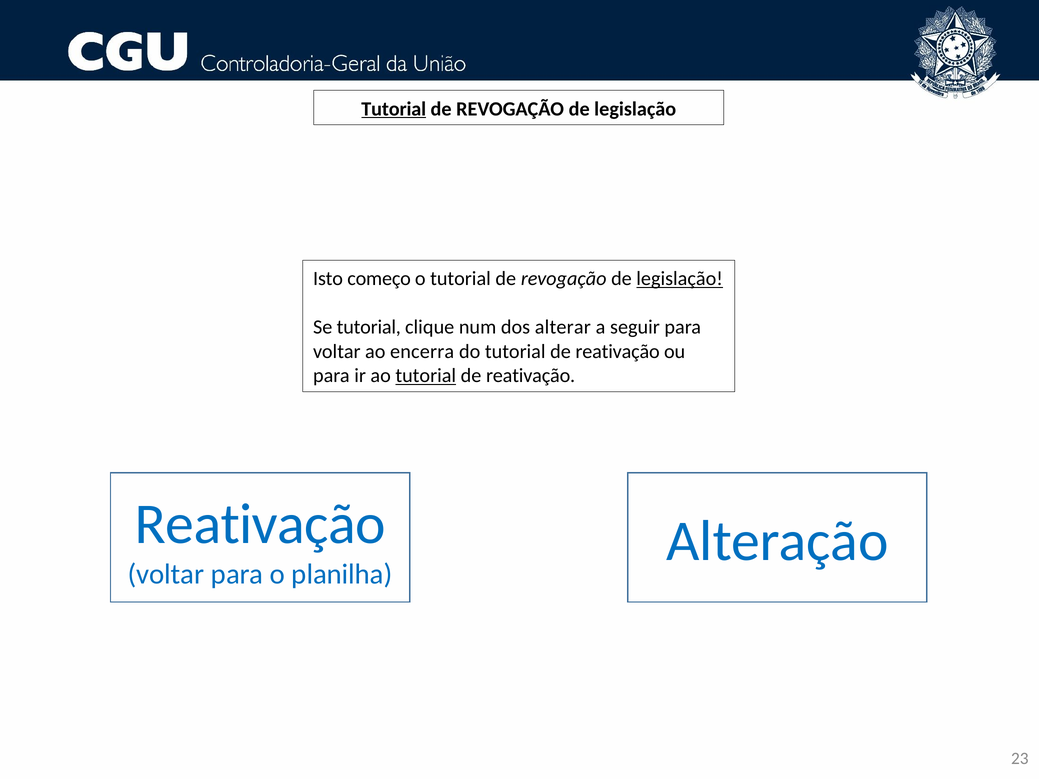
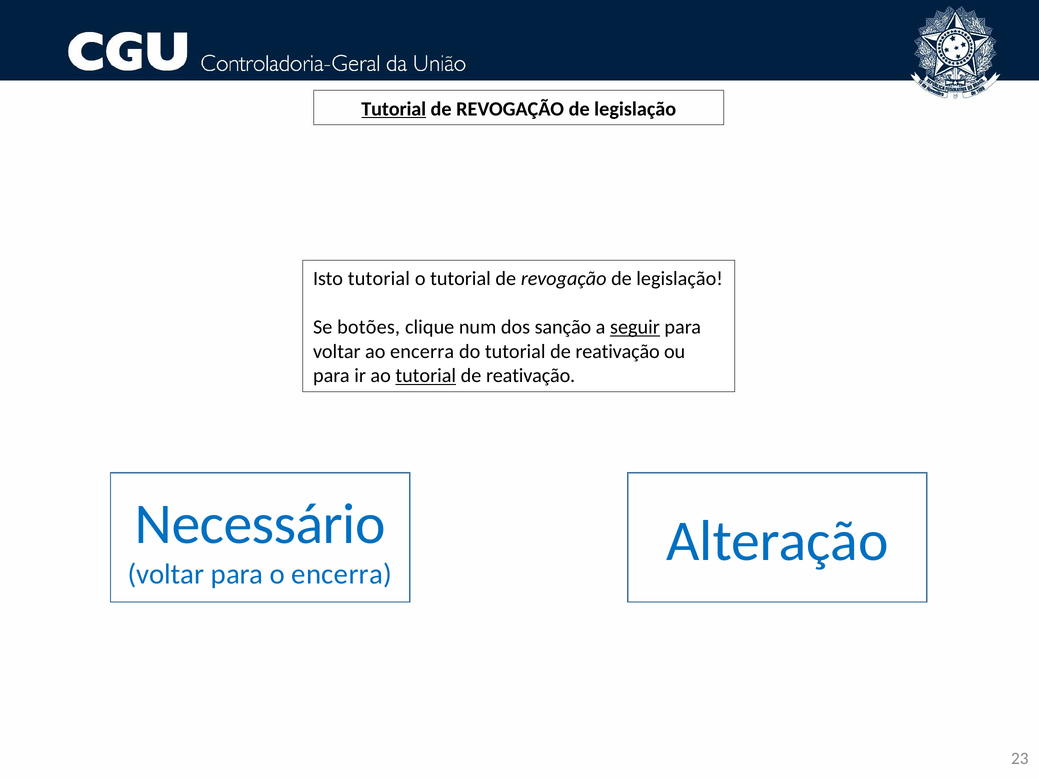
Isto começo: começo -> tutorial (379, 279)
legislação underline: present -> none (680, 279)
Se tutorial: tutorial -> botões (369, 327)
alterar: alterar -> sanção (563, 327)
seguir underline: none -> present (635, 327)
Reativação: Reativação -> Necessário (260, 524)
o planilha: planilha -> encerra (342, 574)
